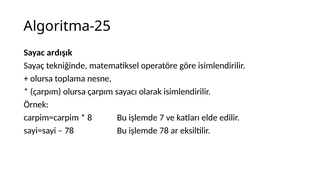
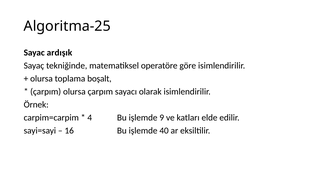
nesne: nesne -> boşalt (99, 79)
8: 8 -> 4 (90, 118)
7: 7 -> 9 (162, 118)
78: 78 -> 16 (69, 131)
işlemde 78: 78 -> 40 (164, 131)
